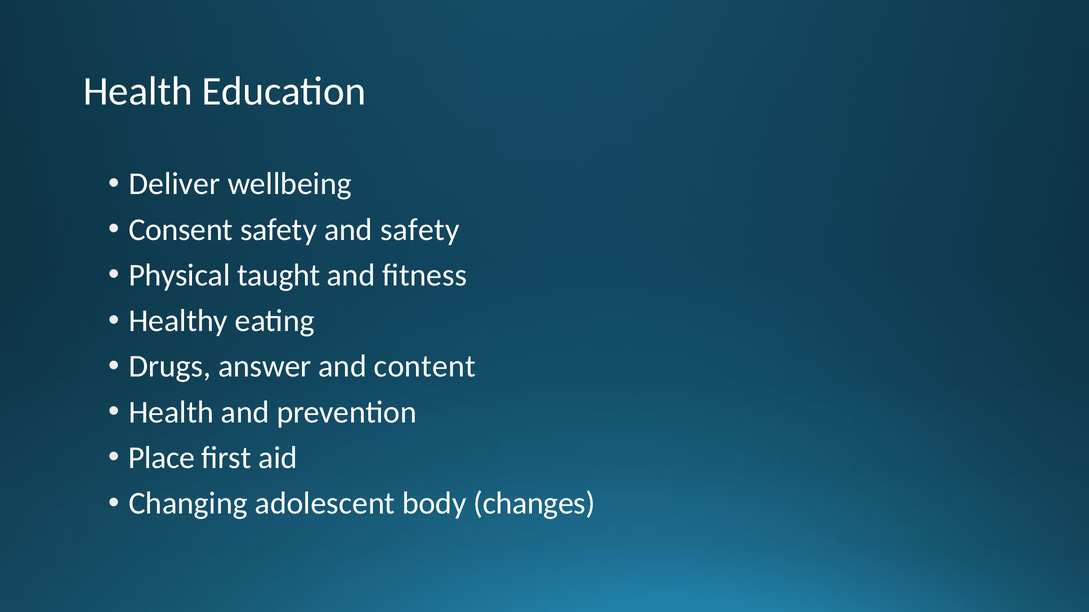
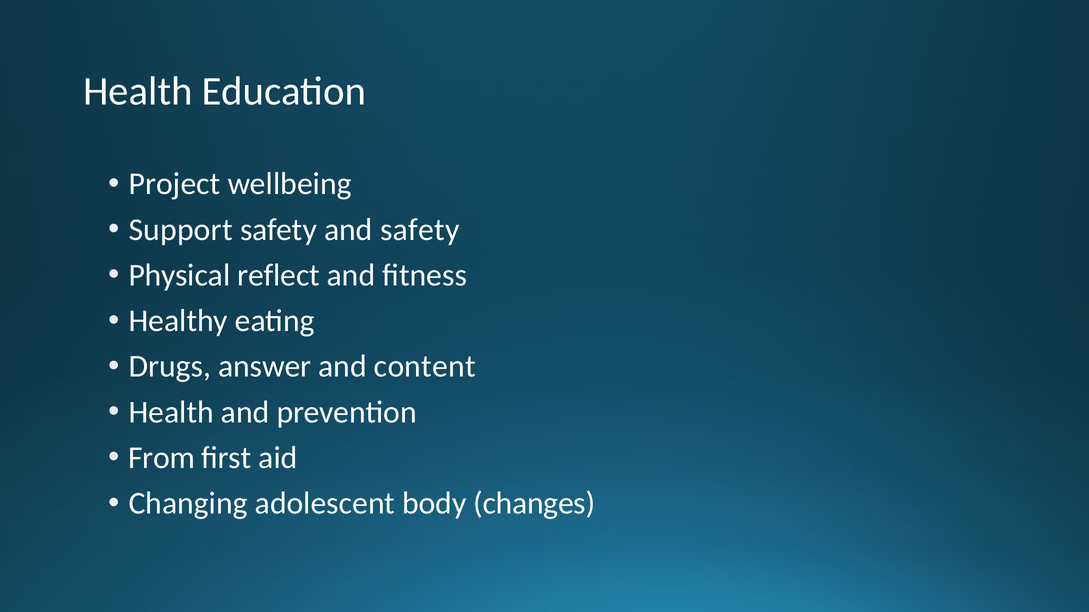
Deliver: Deliver -> Project (175, 184)
Consent: Consent -> Support (181, 230)
taught: taught -> reflect (279, 275)
Place: Place -> From (161, 458)
